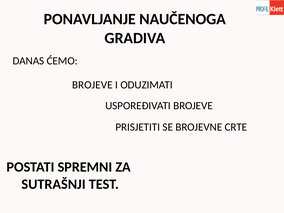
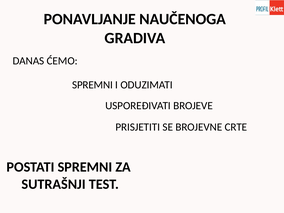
BROJEVE: BROJEVE -> SPREMNI (92, 85)
